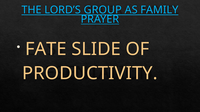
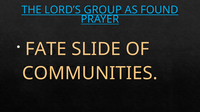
FAMILY: FAMILY -> FOUND (159, 10)
PRODUCTIVITY: PRODUCTIVITY -> COMMUNITIES (90, 73)
